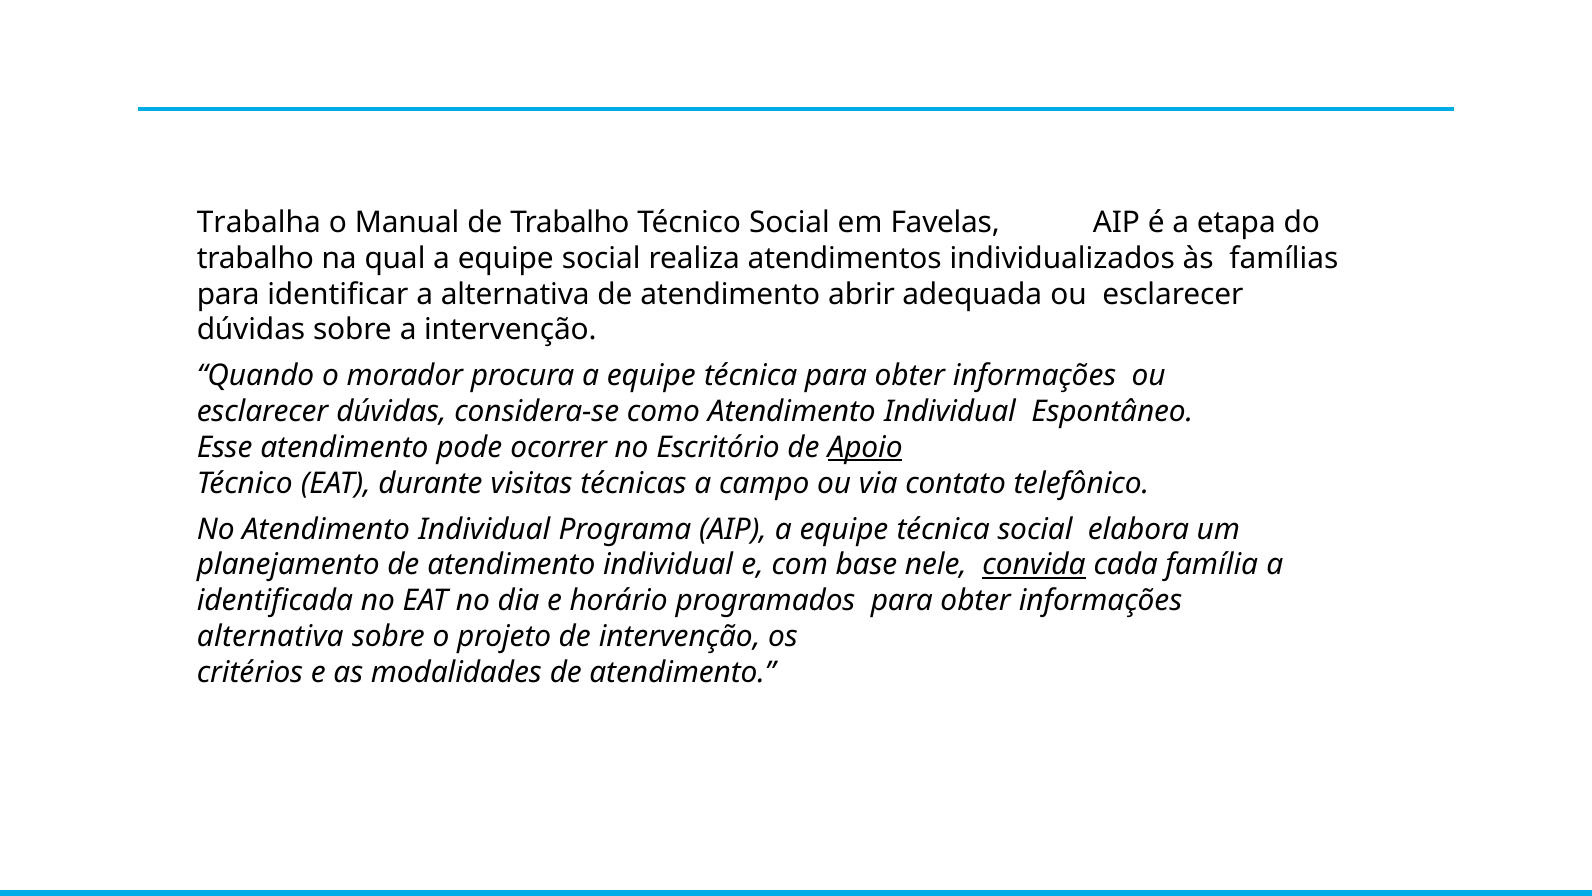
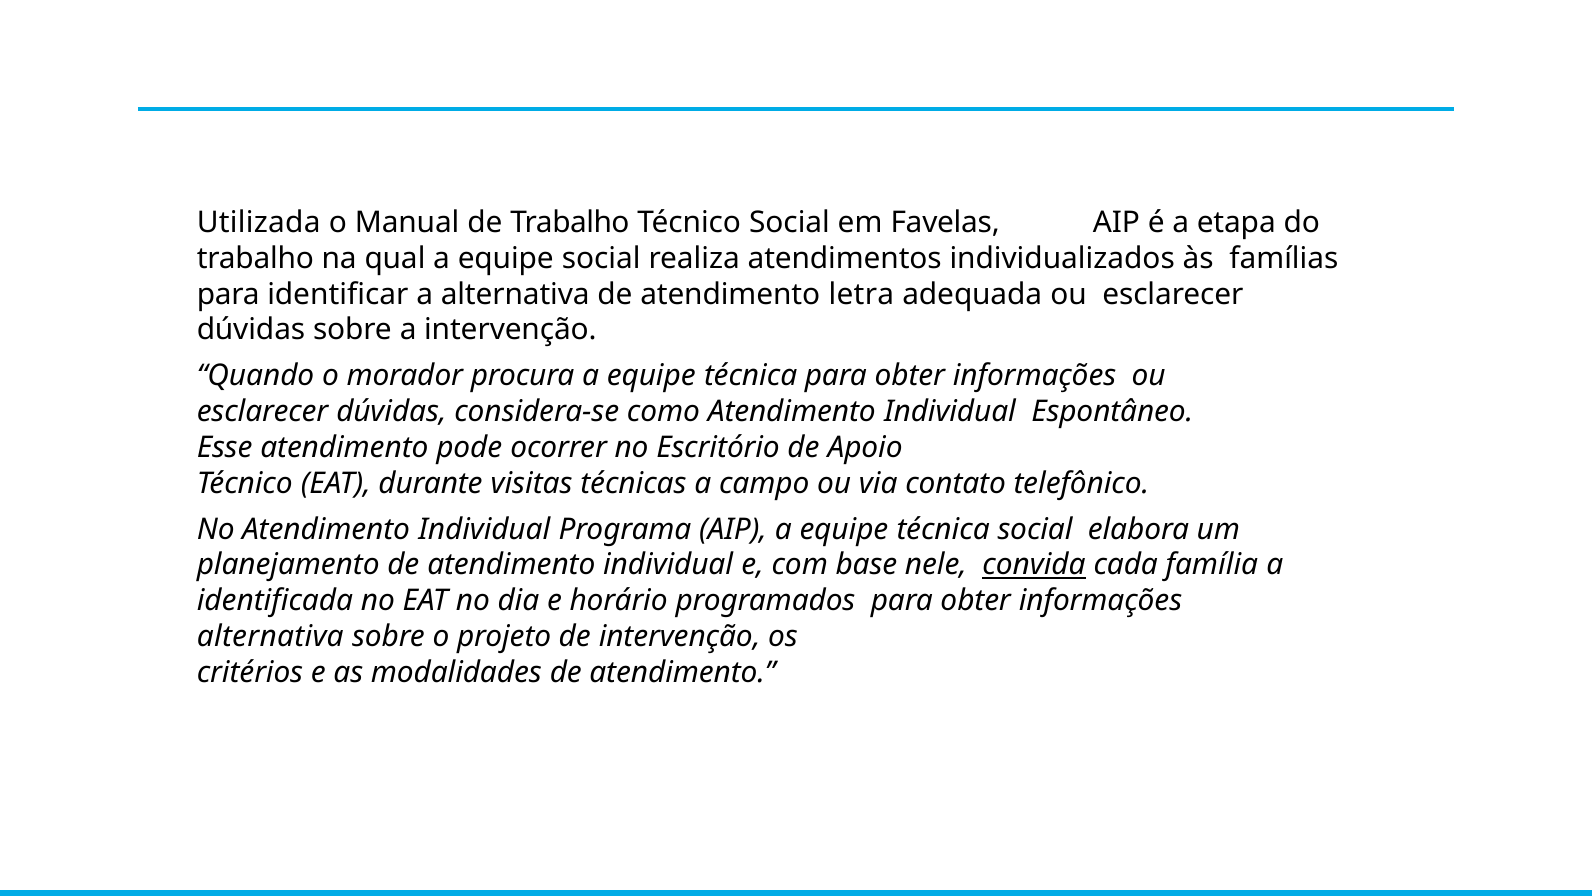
Trabalha: Trabalha -> Utilizada (259, 222)
abrir: abrir -> letra (861, 294)
Apoio underline: present -> none (865, 447)
